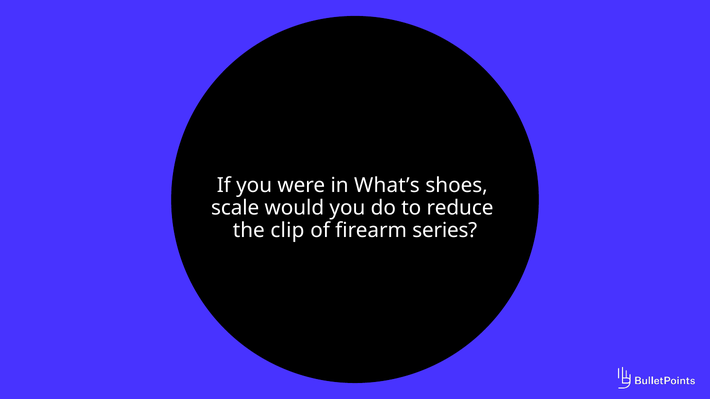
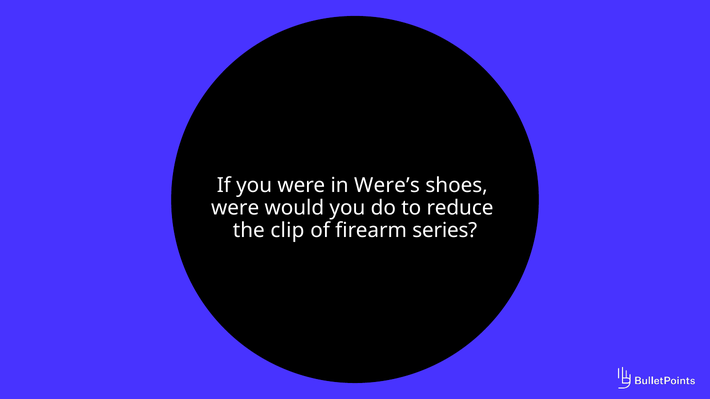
What’s: What’s -> Were’s (387, 186)
scale: scale -> were (235, 208)
